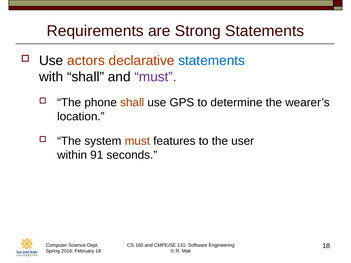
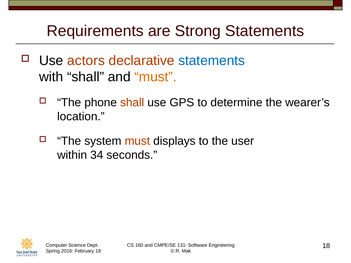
must colour: purple -> orange (156, 77)
features: features -> displays (174, 141)
91: 91 -> 34 (97, 155)
